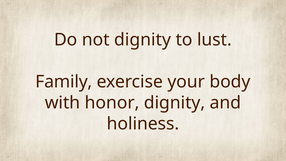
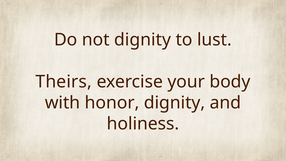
Family: Family -> Theirs (64, 82)
